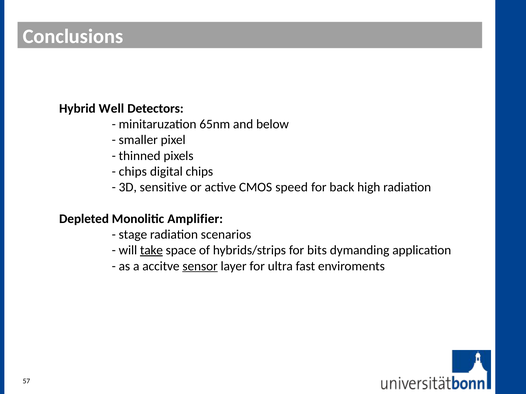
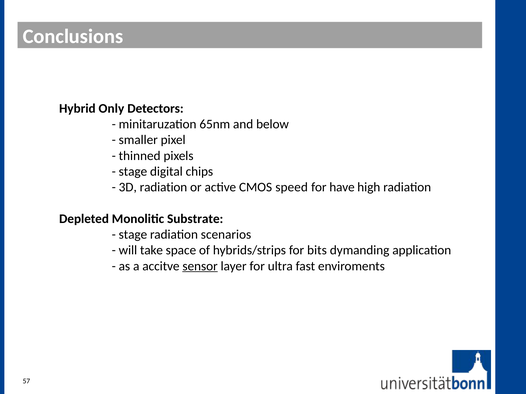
Well: Well -> Only (111, 109)
chips: chips -> stage (133, 172)
3D sensitive: sensitive -> radiation (163, 187)
back: back -> have (342, 187)
Amplifier: Amplifier -> Substrate (195, 219)
take underline: present -> none (151, 251)
